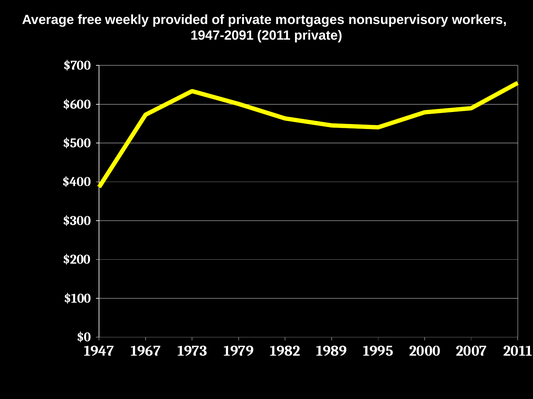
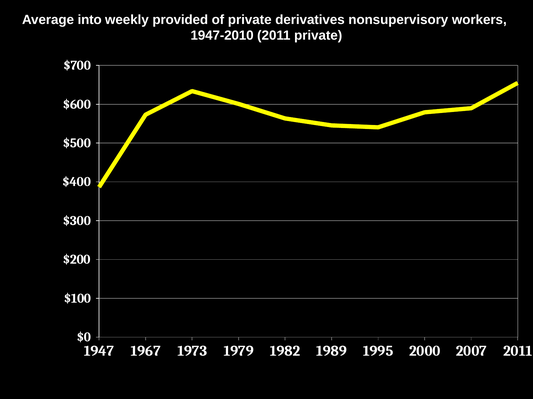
free: free -> into (90, 20)
mortgages: mortgages -> derivatives (310, 20)
1947-2091: 1947-2091 -> 1947-2010 (222, 36)
